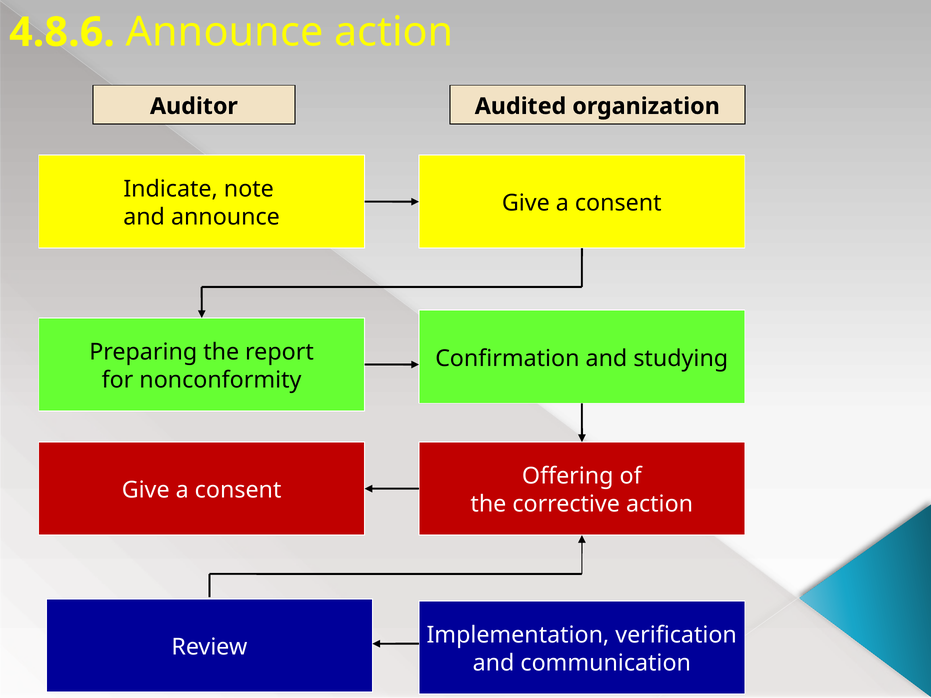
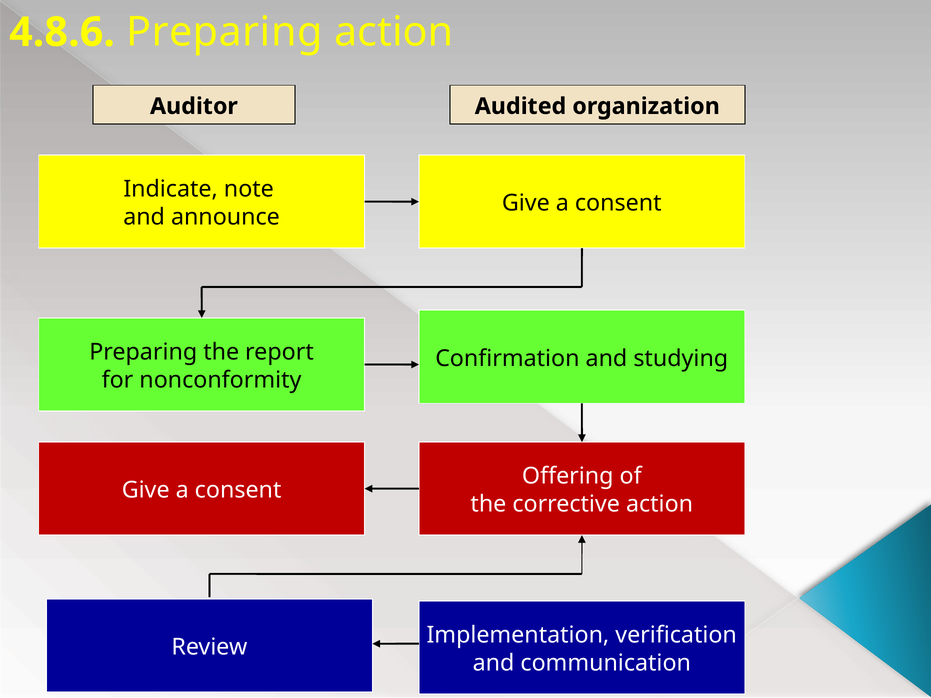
4.8.6 Announce: Announce -> Preparing (224, 32)
